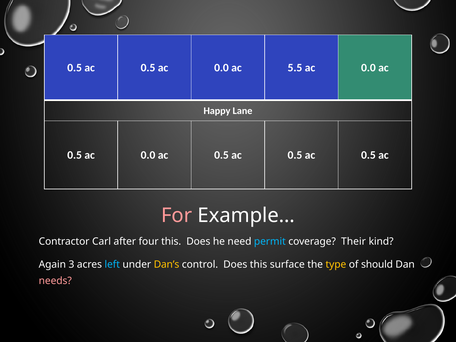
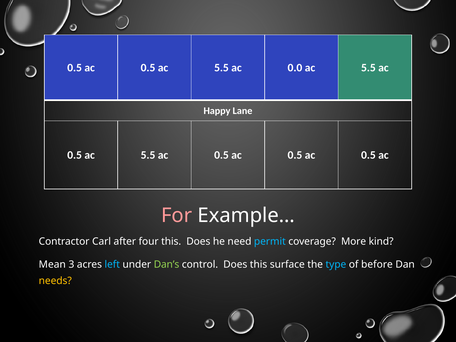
ac 0.5 ac 0.0: 0.0 -> 5.5 (221, 68)
5.5: 5.5 -> 0.0 (295, 68)
0.0: 0.0 -> 5.5 (368, 68)
0.0: 0.0 -> 5.5 (148, 155)
Their: Their -> More (354, 242)
Again: Again -> Mean (52, 264)
Dan’s colour: yellow -> light green (167, 264)
type colour: yellow -> light blue (336, 264)
should: should -> before (377, 264)
needs colour: pink -> yellow (55, 281)
